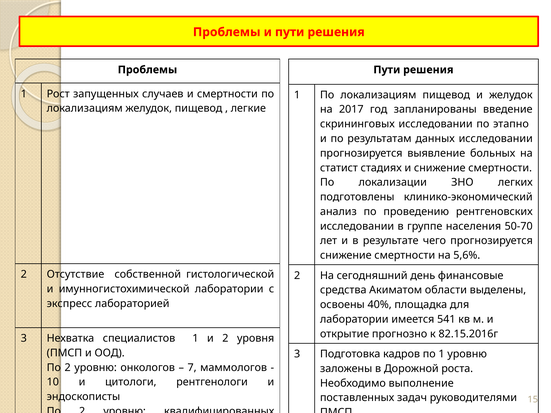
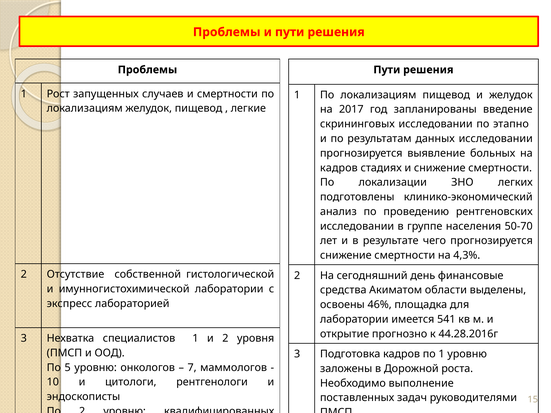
статист: статист -> кадров (339, 168)
5,6%: 5,6% -> 4,3% (467, 256)
40%: 40% -> 46% (380, 305)
82.15.2016г: 82.15.2016г -> 44.28.2016г (468, 334)
2: 2 -> 5 (68, 368)
